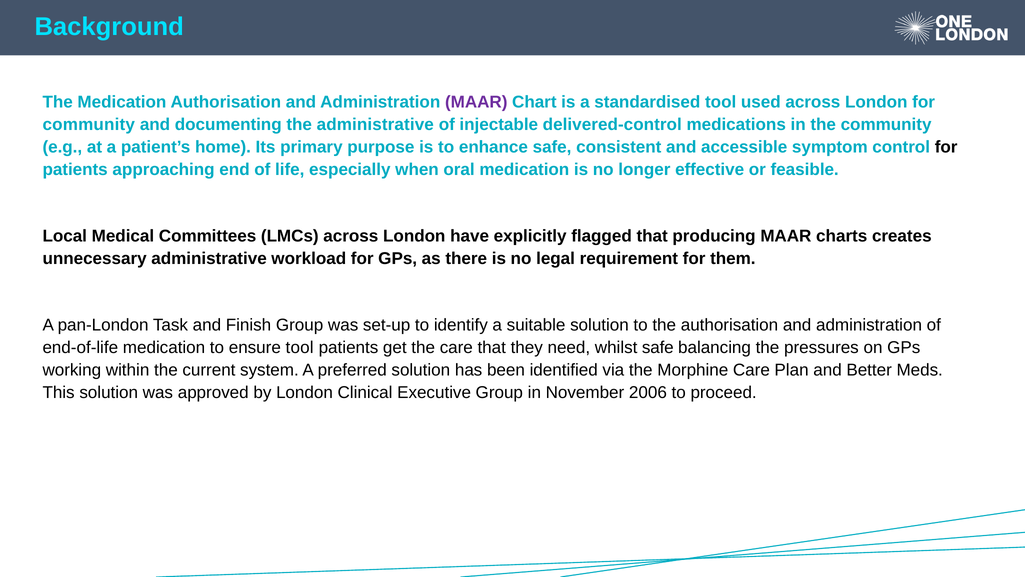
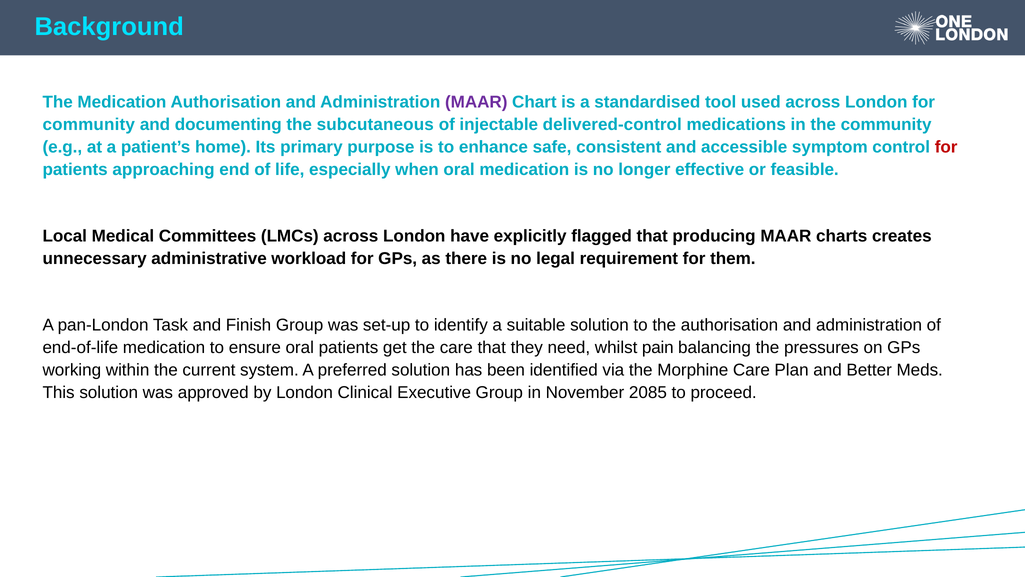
the administrative: administrative -> subcutaneous (375, 125)
for colour: black -> red (946, 147)
ensure tool: tool -> oral (300, 347)
whilst safe: safe -> pain (658, 347)
2006: 2006 -> 2085 (648, 392)
